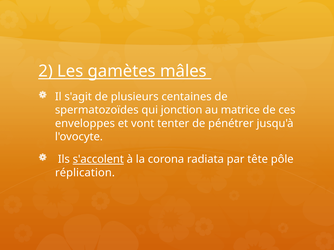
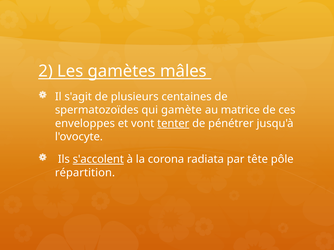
jonction: jonction -> gamète (181, 110)
tenter underline: none -> present (173, 124)
réplication: réplication -> répartition (85, 173)
